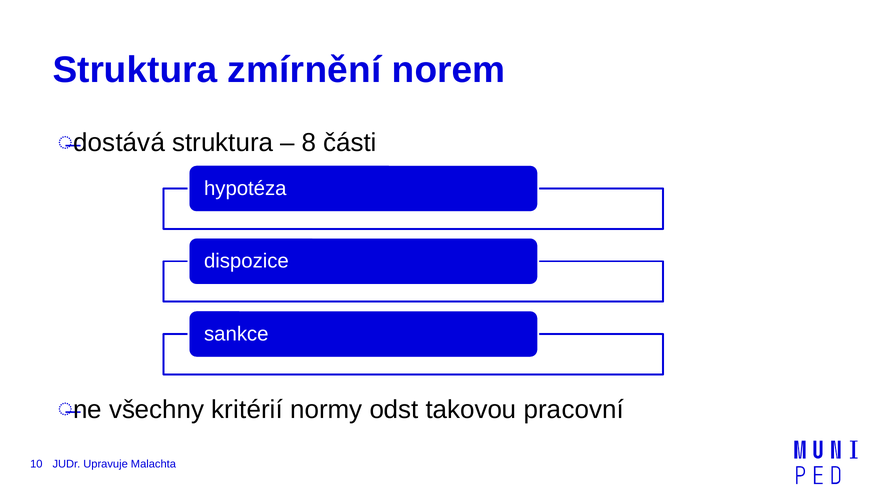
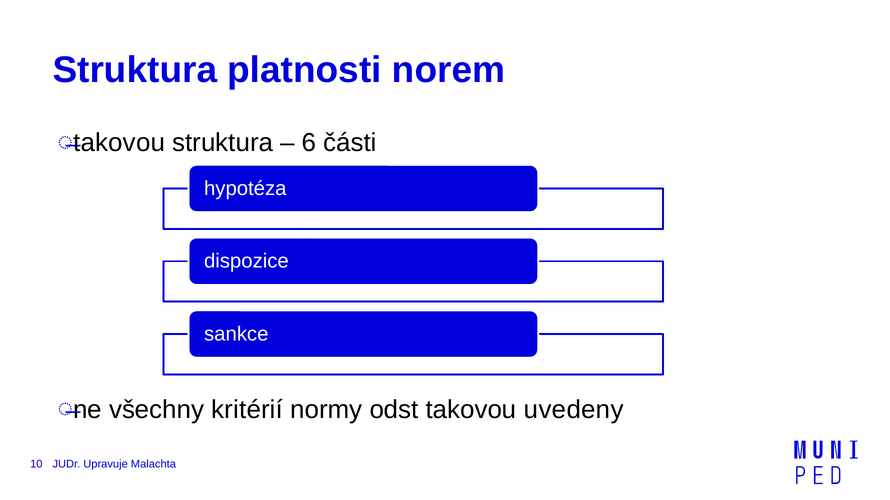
zmírnění: zmírnění -> platnosti (305, 70)
dostává: dostává -> takovou (119, 143)
8: 8 -> 6 (309, 143)
pracovní: pracovní -> uvedeny (574, 410)
